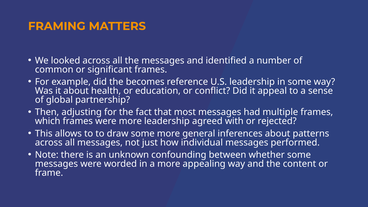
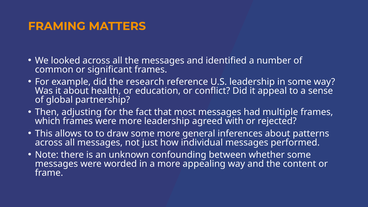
becomes: becomes -> research (145, 82)
